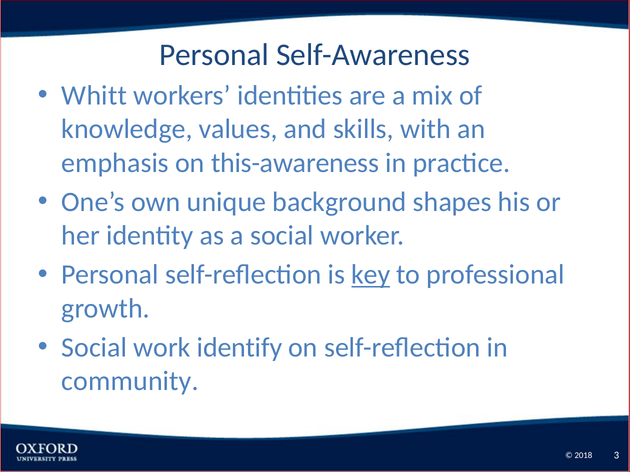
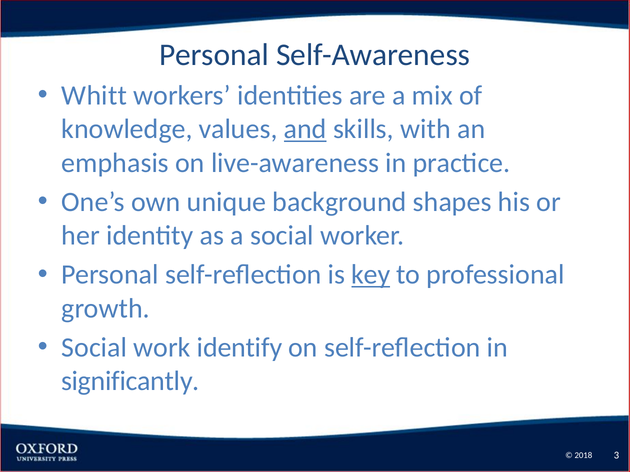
and underline: none -> present (305, 129)
this-awareness: this-awareness -> live-awareness (295, 163)
community: community -> significantly (130, 381)
